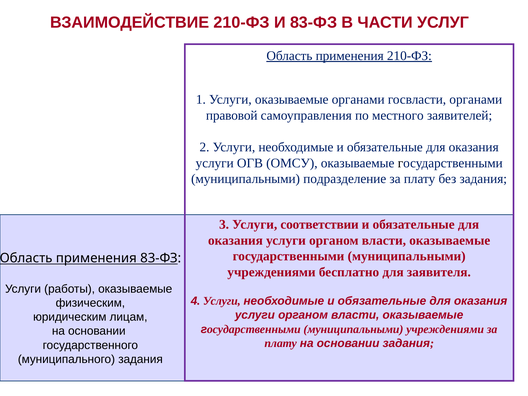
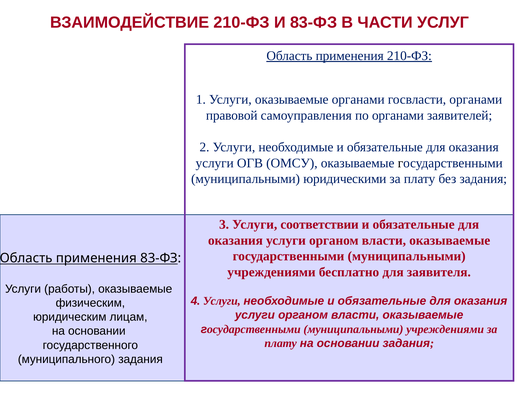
по местного: местного -> органами (398, 115)
подразделение: подразделение -> юридическими (345, 179)
